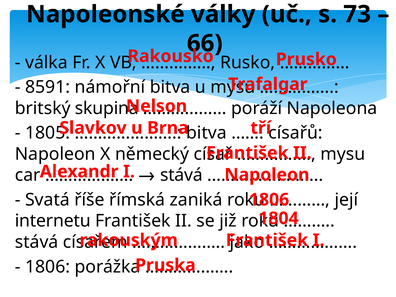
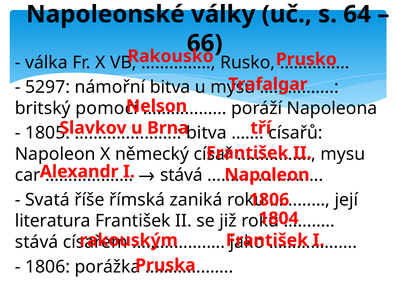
73: 73 -> 64 (357, 14)
8591: 8591 -> 5297 (48, 87)
skupina: skupina -> pomocí (107, 108)
internetu: internetu -> literatura (53, 221)
